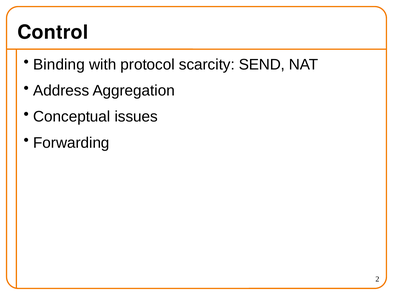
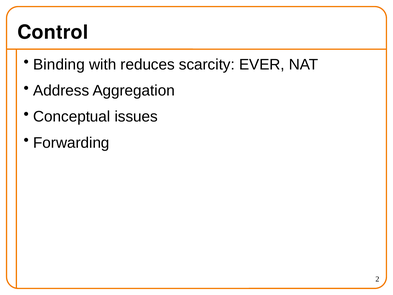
protocol: protocol -> reduces (148, 65)
SEND: SEND -> EVER (262, 65)
